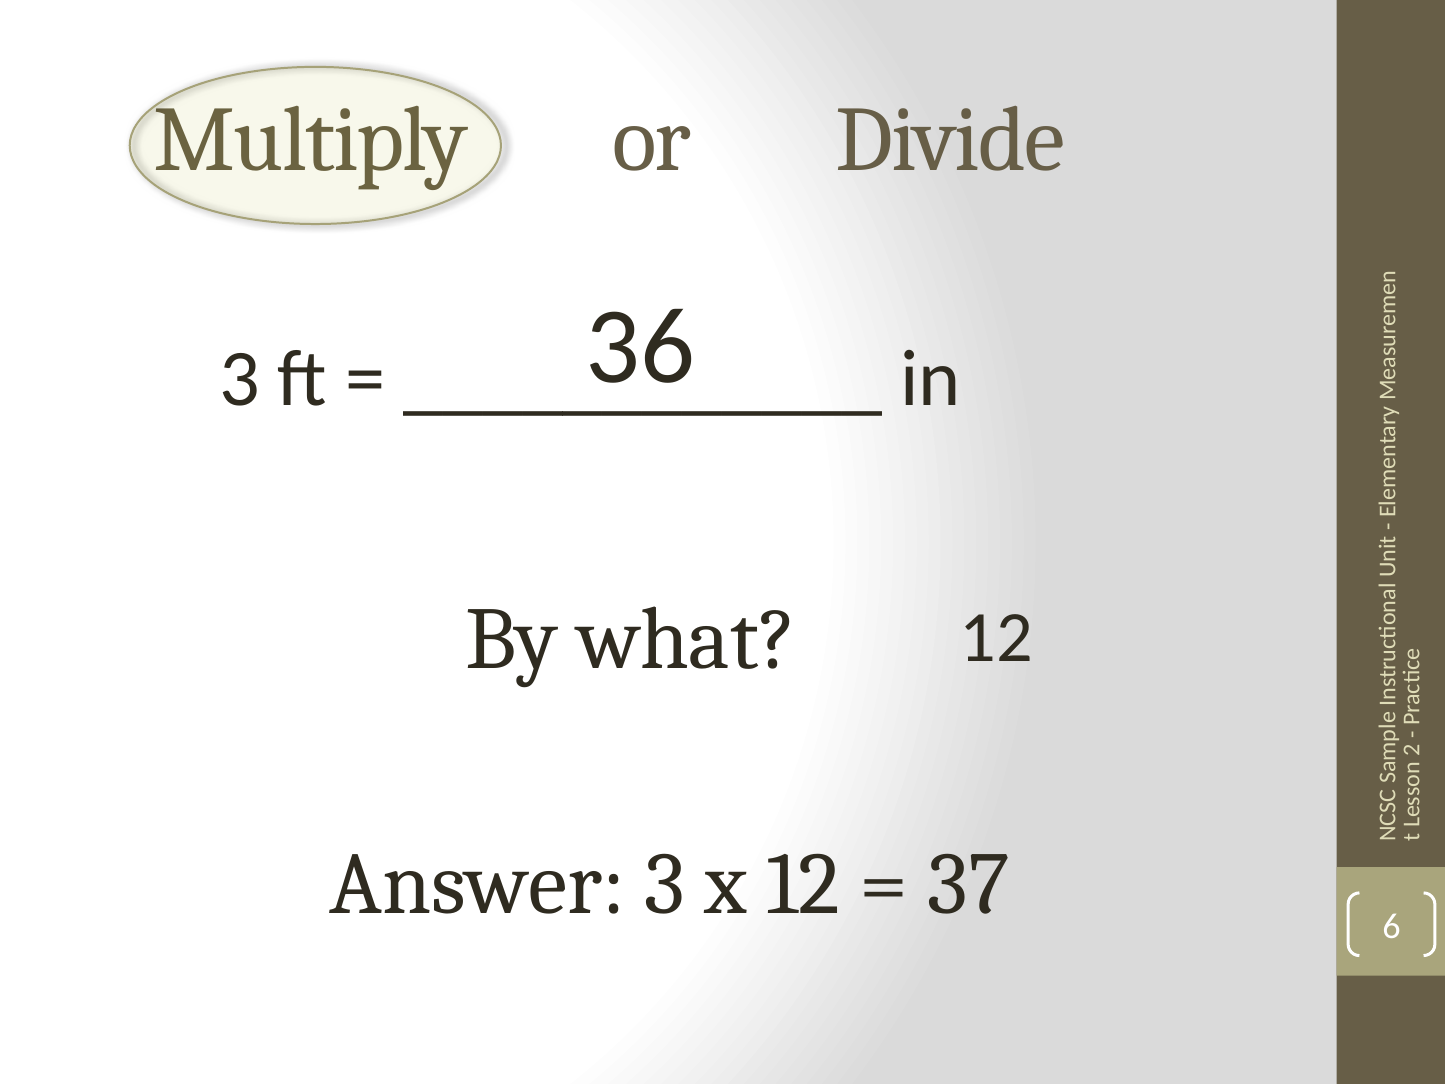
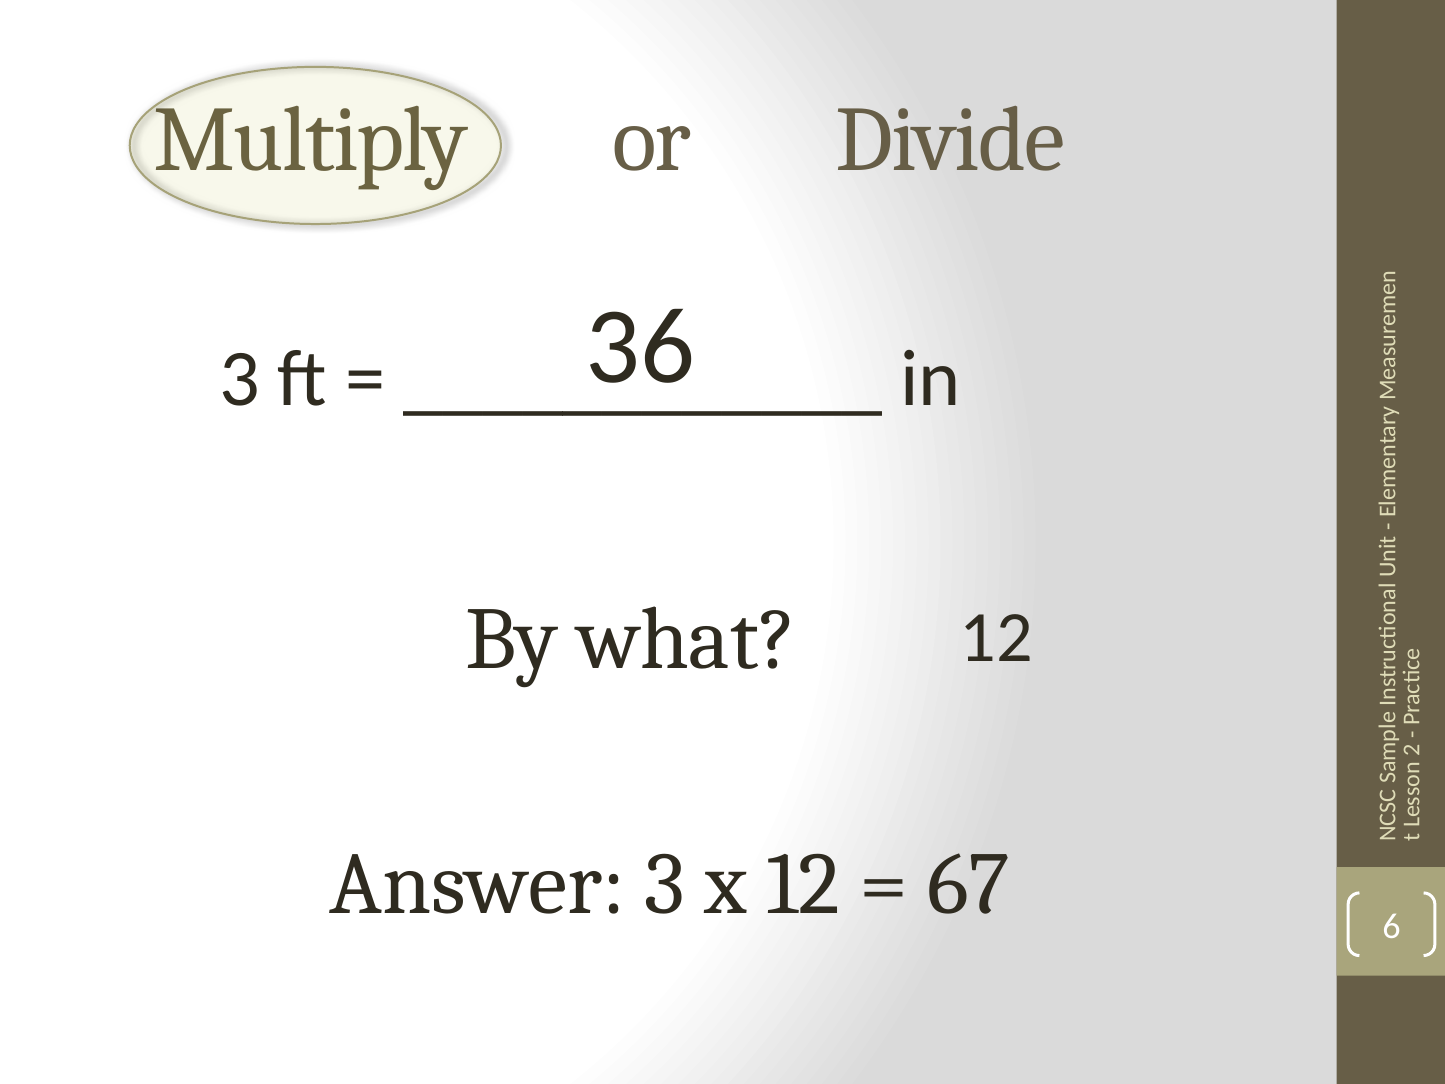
37: 37 -> 67 (969, 884)
